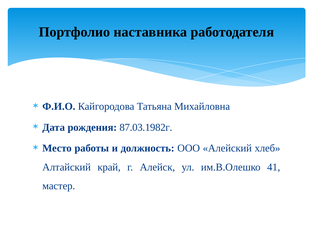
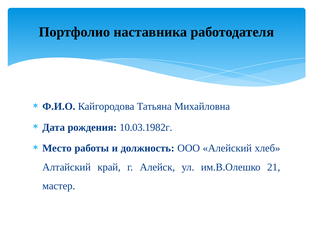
87.03.1982г: 87.03.1982г -> 10.03.1982г (146, 127)
41: 41 -> 21 (274, 167)
